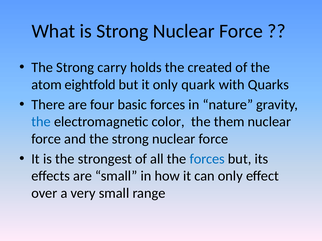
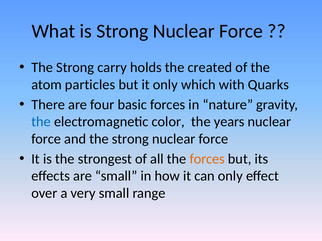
eightfold: eightfold -> particles (90, 85)
quark: quark -> which (198, 85)
them: them -> years (229, 122)
forces colour: blue -> orange (207, 159)
